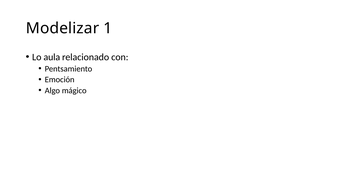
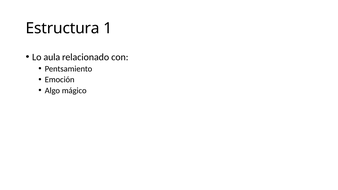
Modelizar: Modelizar -> Estructura (63, 28)
